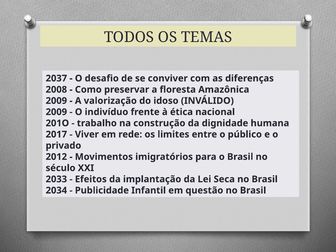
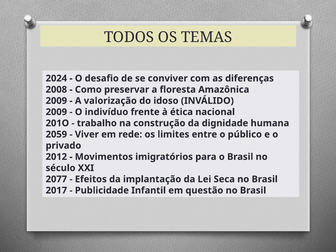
2037: 2037 -> 2024 (56, 78)
2017: 2017 -> 2059 (56, 134)
2033: 2033 -> 2077 (56, 179)
2034: 2034 -> 2017 (56, 190)
